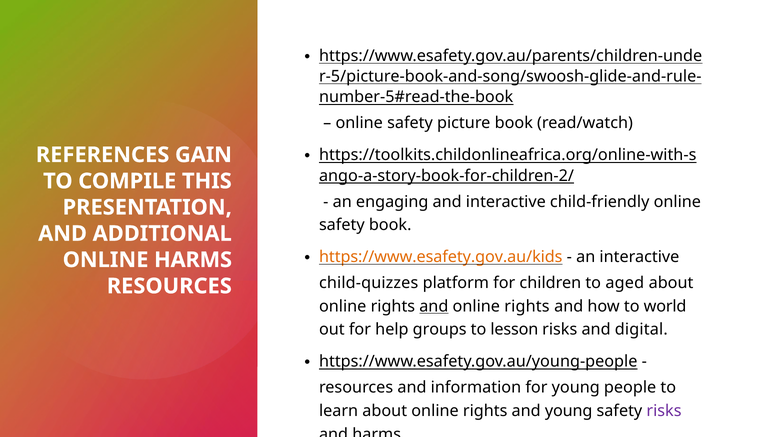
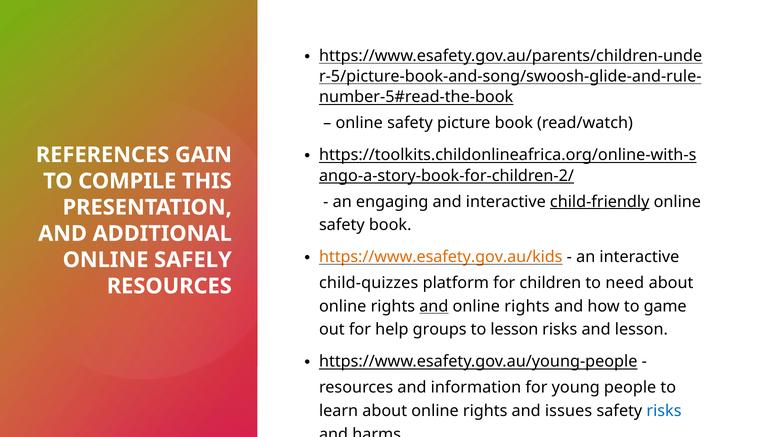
child-friendly underline: none -> present (600, 202)
ONLINE HARMS: HARMS -> SAFELY (193, 260)
aged: aged -> need (625, 283)
world: world -> game (665, 306)
and digital: digital -> lesson (641, 330)
and young: young -> issues (569, 411)
risks colour: purple -> blue (664, 411)
